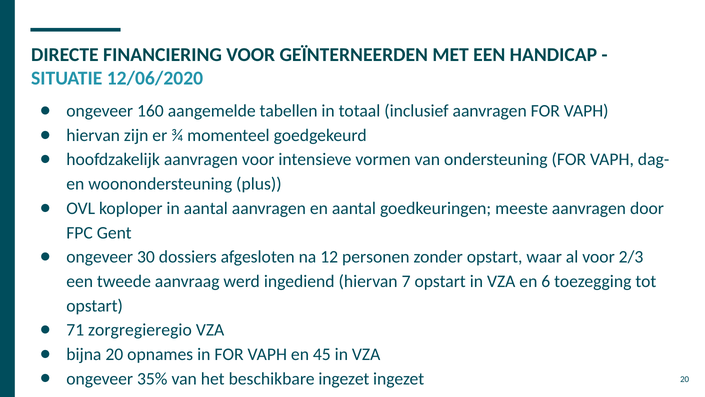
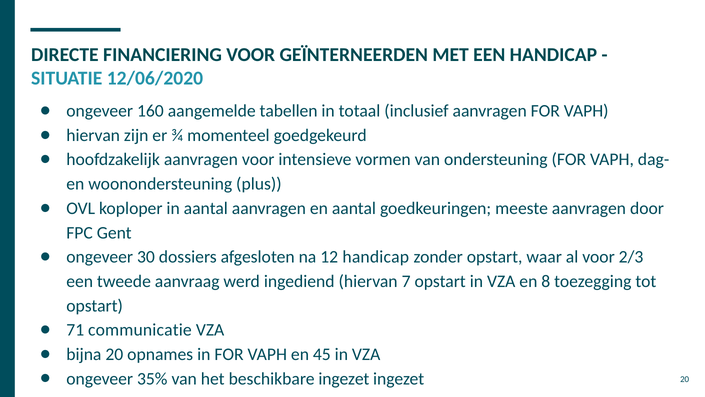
12 personen: personen -> handicap (376, 257)
6: 6 -> 8 (546, 281)
zorgregieregio: zorgregieregio -> communicatie (140, 330)
